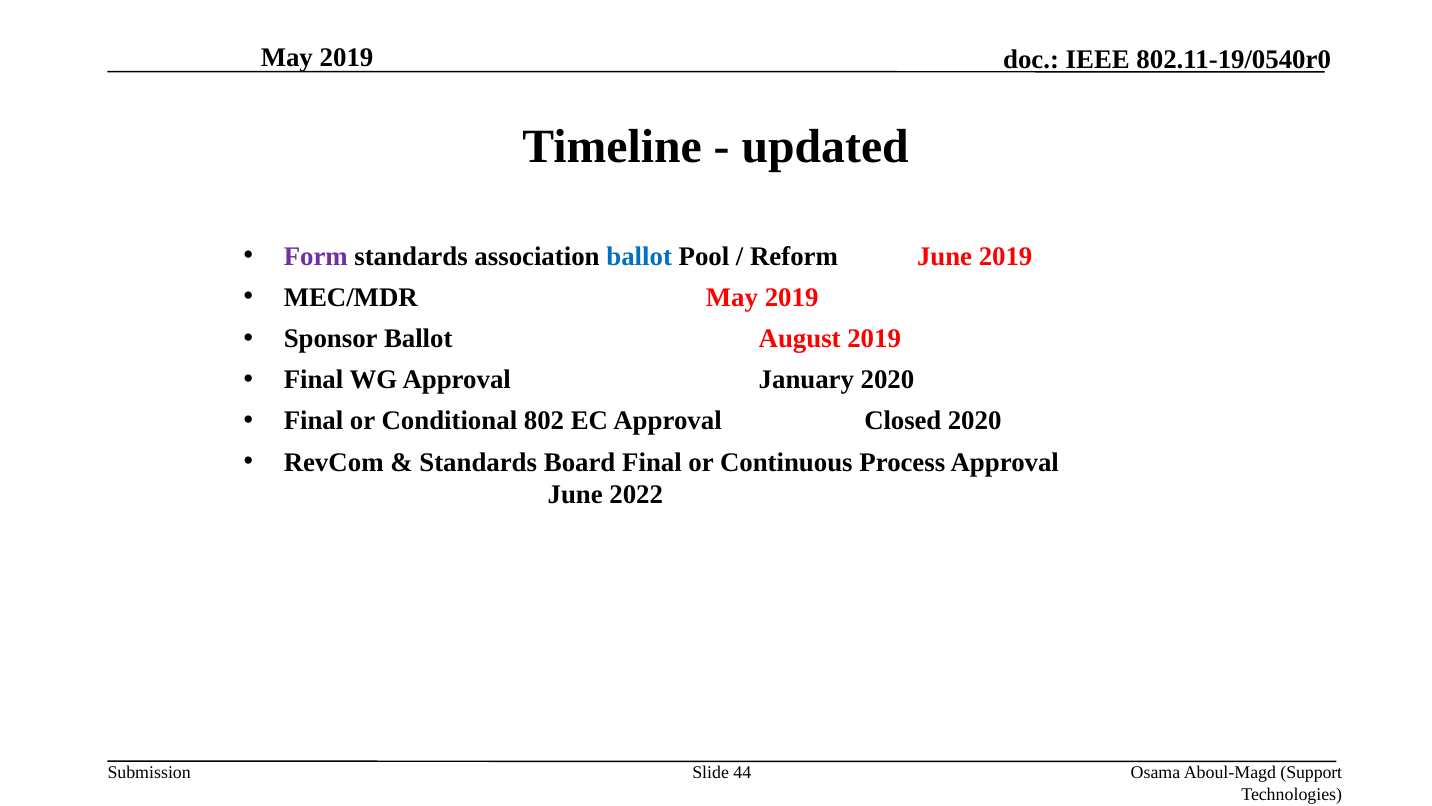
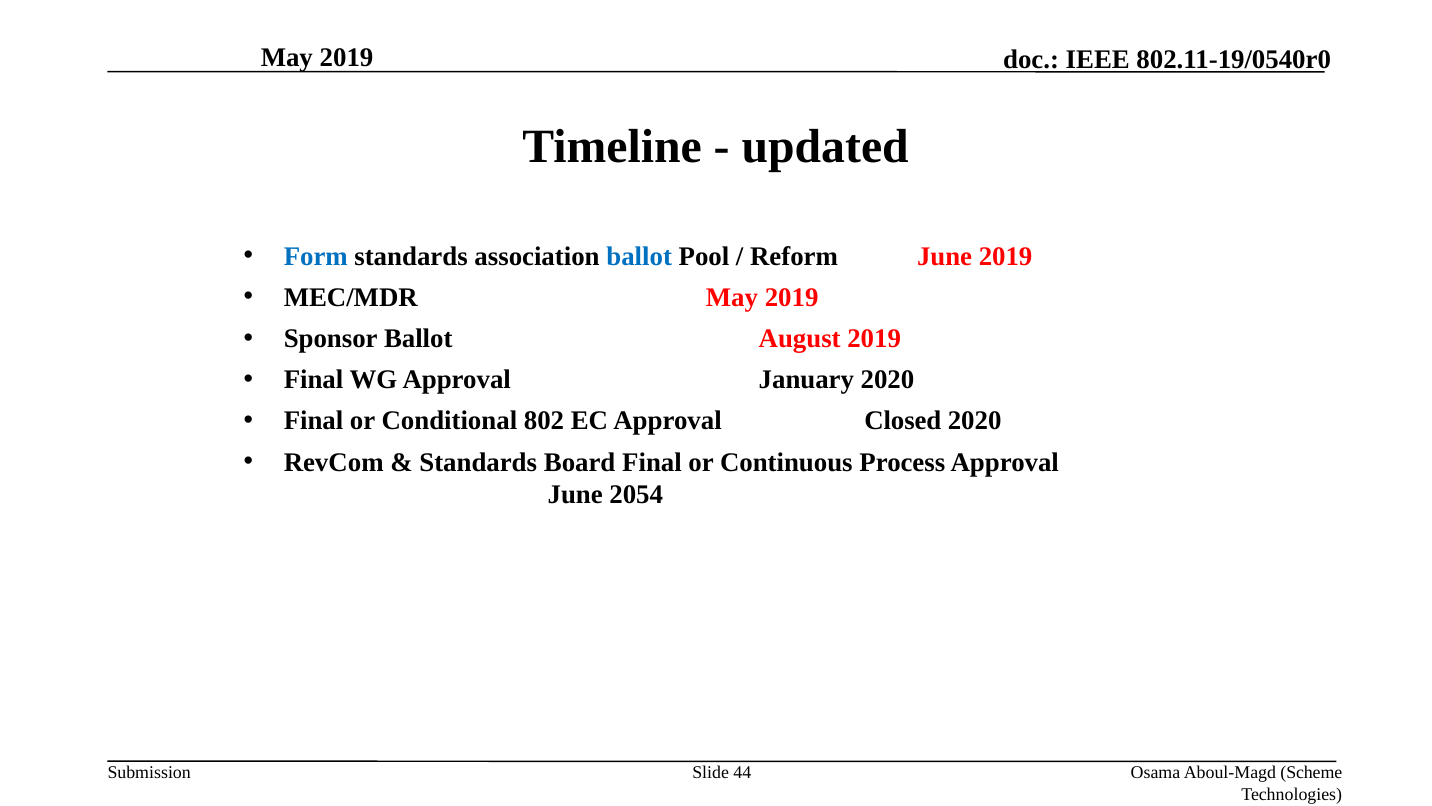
Form colour: purple -> blue (316, 256)
2022: 2022 -> 2054 (636, 494)
Support: Support -> Scheme (1311, 773)
